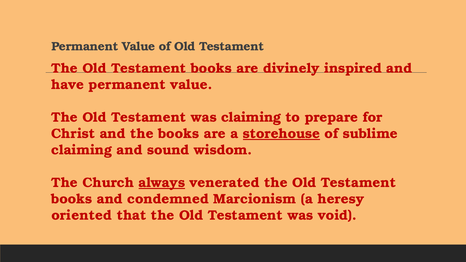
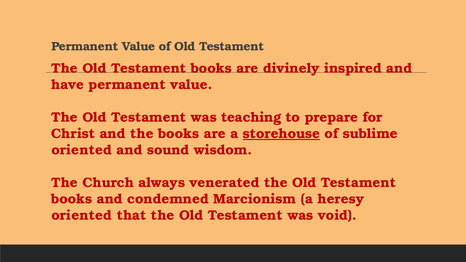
was claiming: claiming -> teaching (251, 117)
claiming: claiming -> oriented (82, 150)
always underline: present -> none (162, 183)
